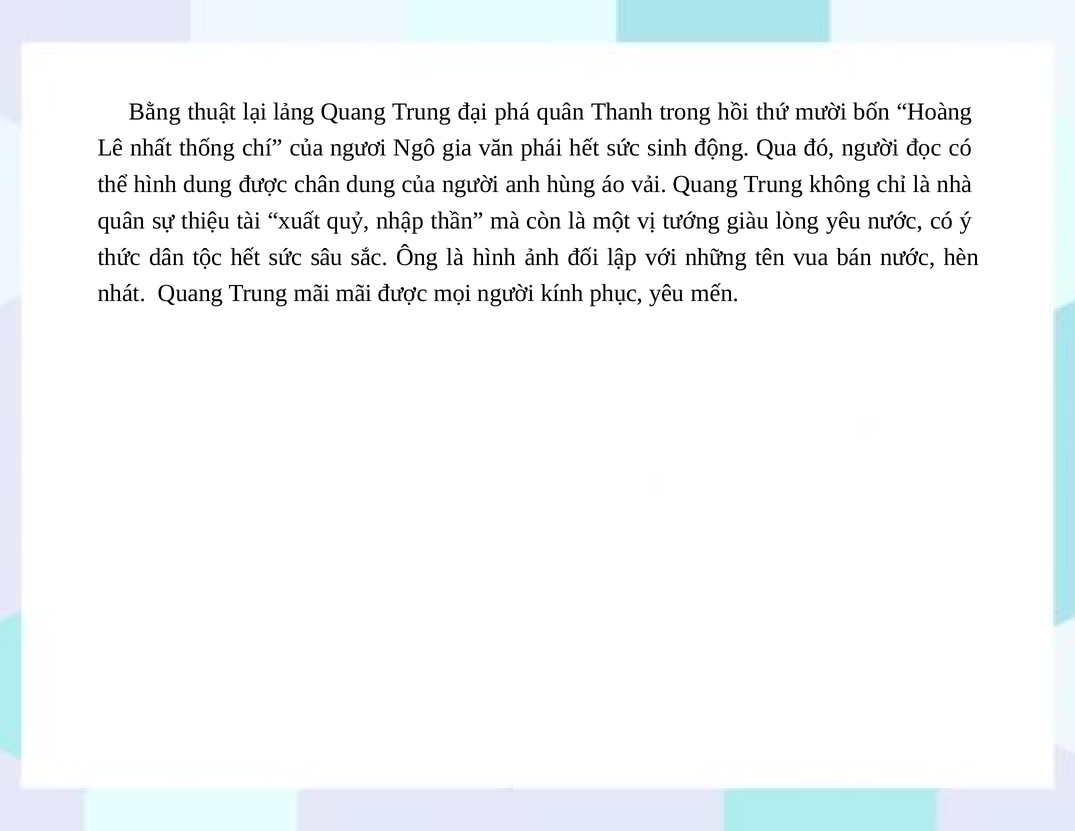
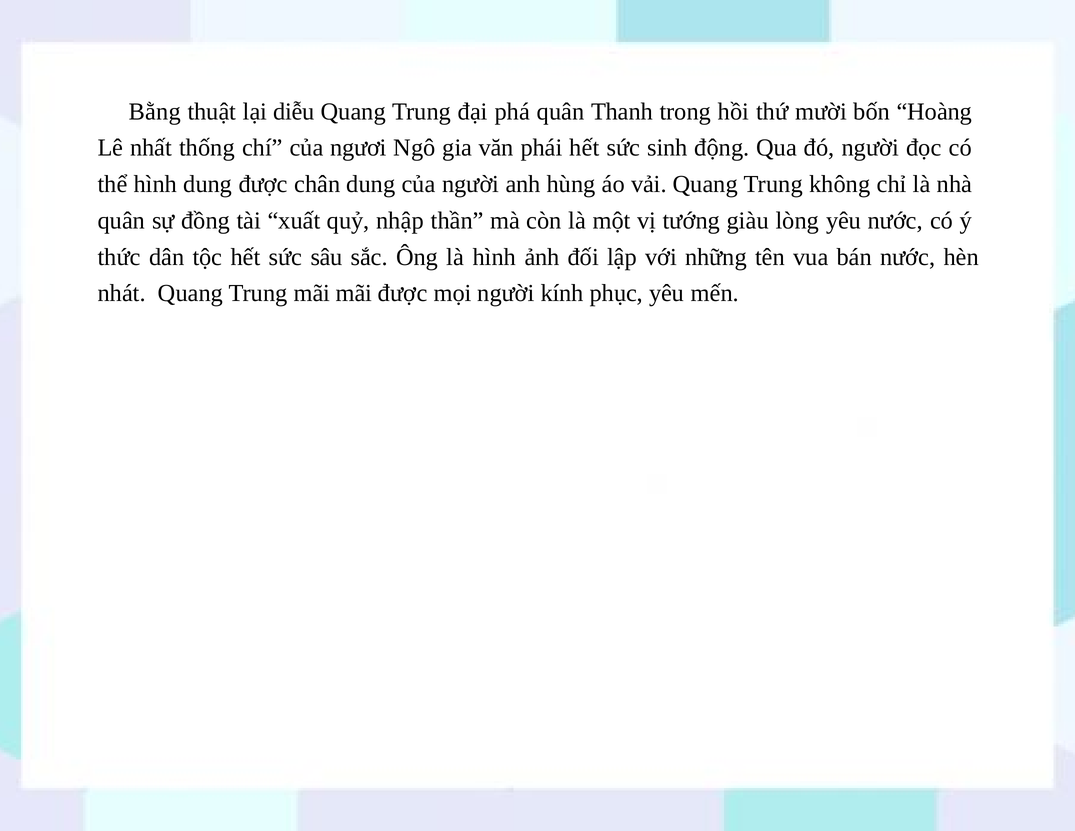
lảng: lảng -> diễu (294, 112)
thiệu: thiệu -> đồng (206, 221)
